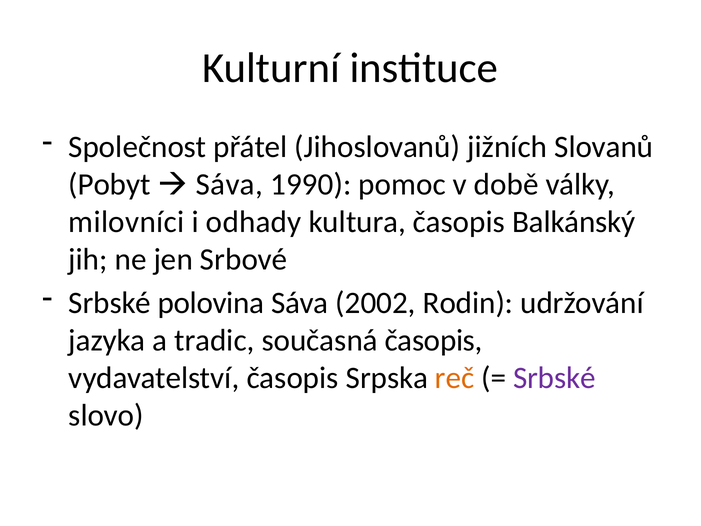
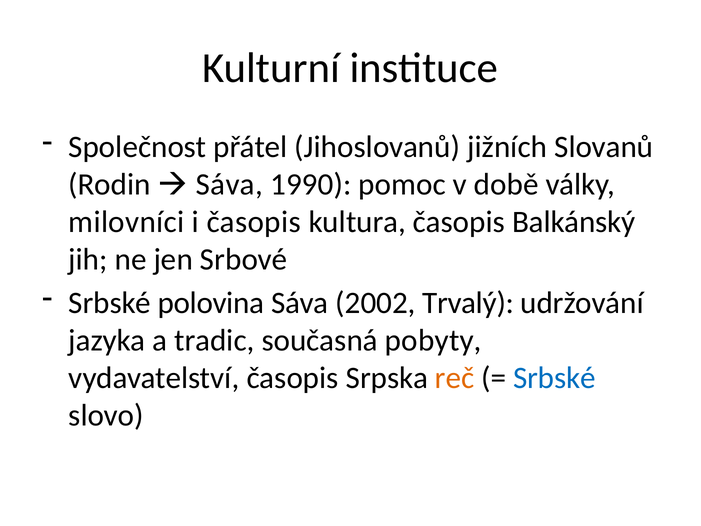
Pobyt: Pobyt -> Rodin (109, 185)
i odhady: odhady -> časopis (254, 222)
Rodin: Rodin -> Trvalý (468, 303)
současná časopis: časopis -> pobyty (433, 340)
Srbské colour: purple -> blue (554, 378)
